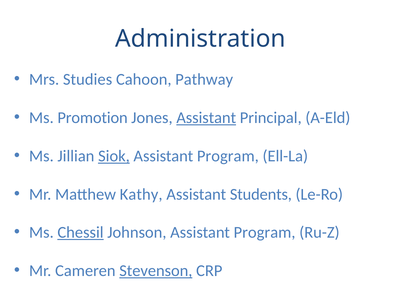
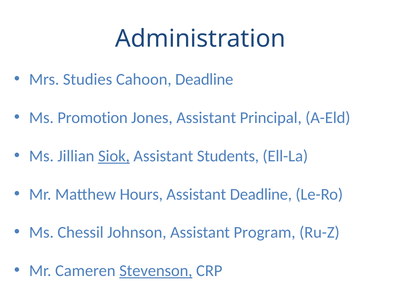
Cahoon Pathway: Pathway -> Deadline (204, 79)
Assistant underline: present -> none (206, 118)
Program: Program -> Students (228, 156)
Kathy: Kathy -> Hours (141, 194)
Assistant Students: Students -> Deadline (261, 194)
Chessil underline: present -> none (81, 232)
